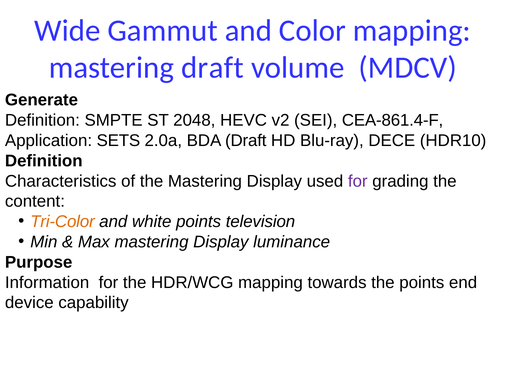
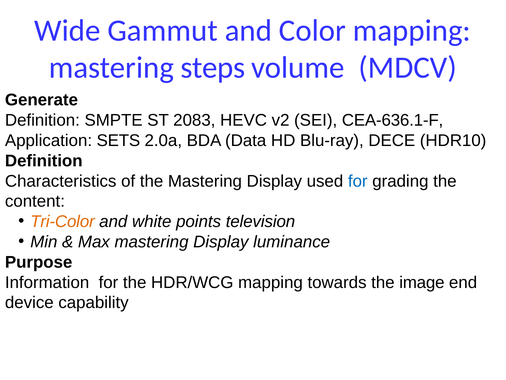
mastering draft: draft -> steps (213, 68)
2048: 2048 -> 2083 (194, 120)
CEA-861.4-F: CEA-861.4-F -> CEA-636.1-F (393, 120)
BDA Draft: Draft -> Data (246, 140)
for colour: purple -> blue (358, 181)
the points: points -> image (422, 282)
